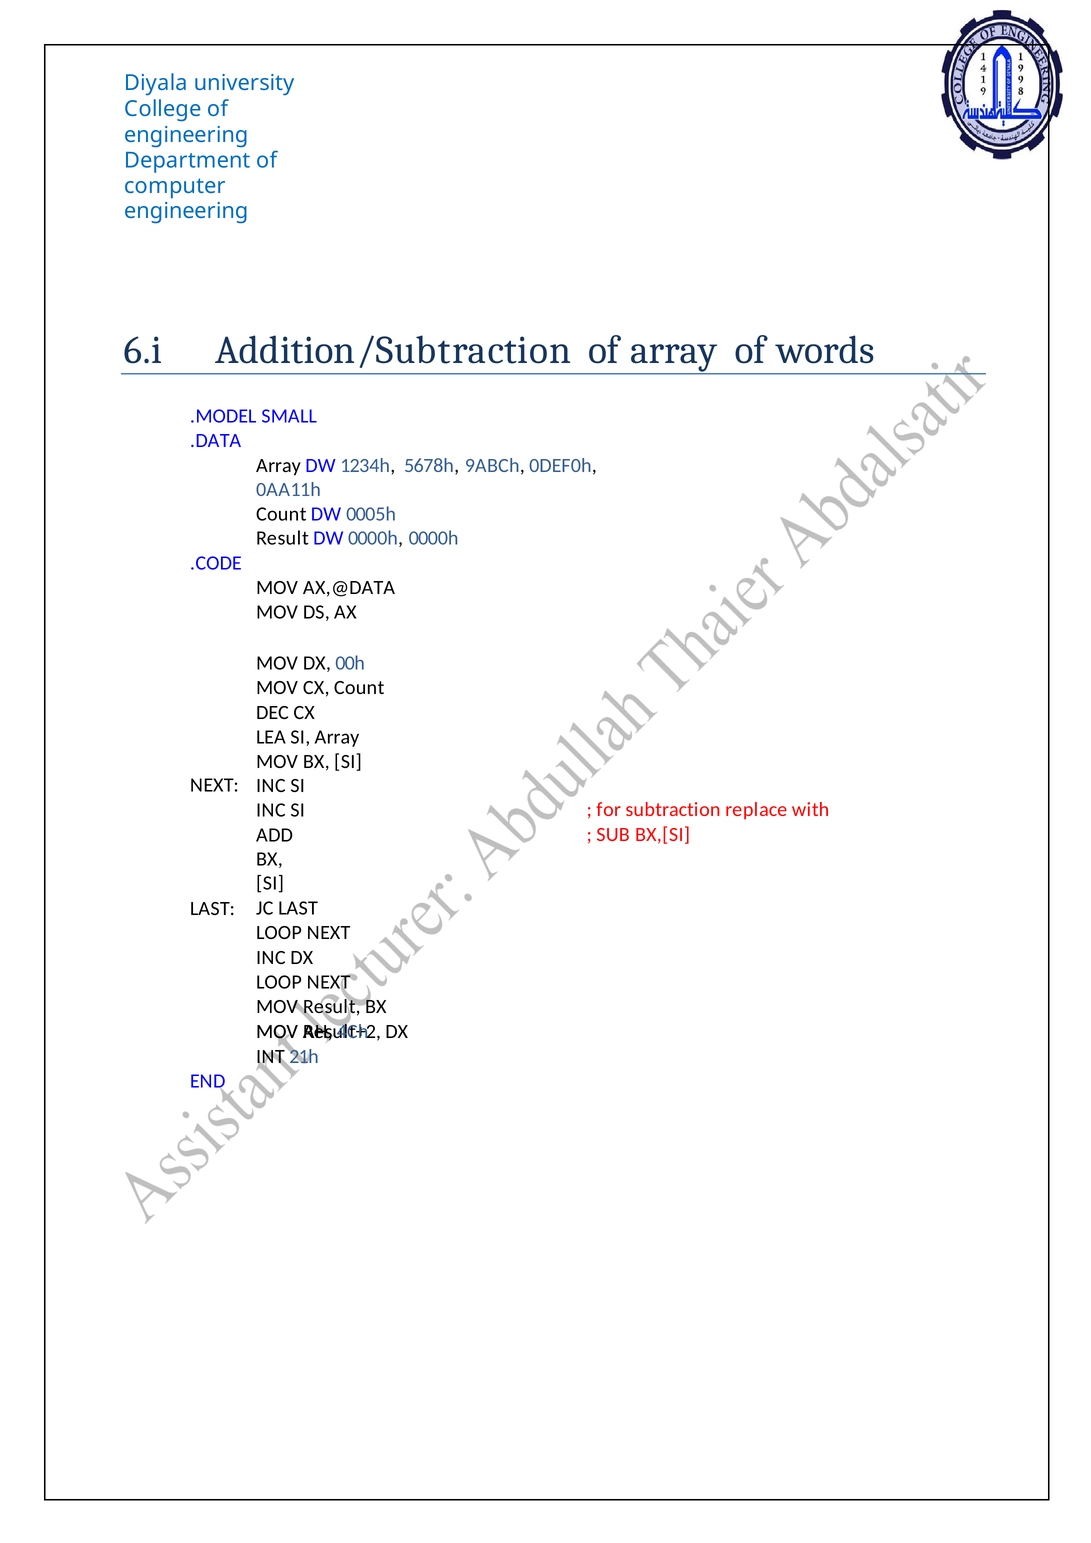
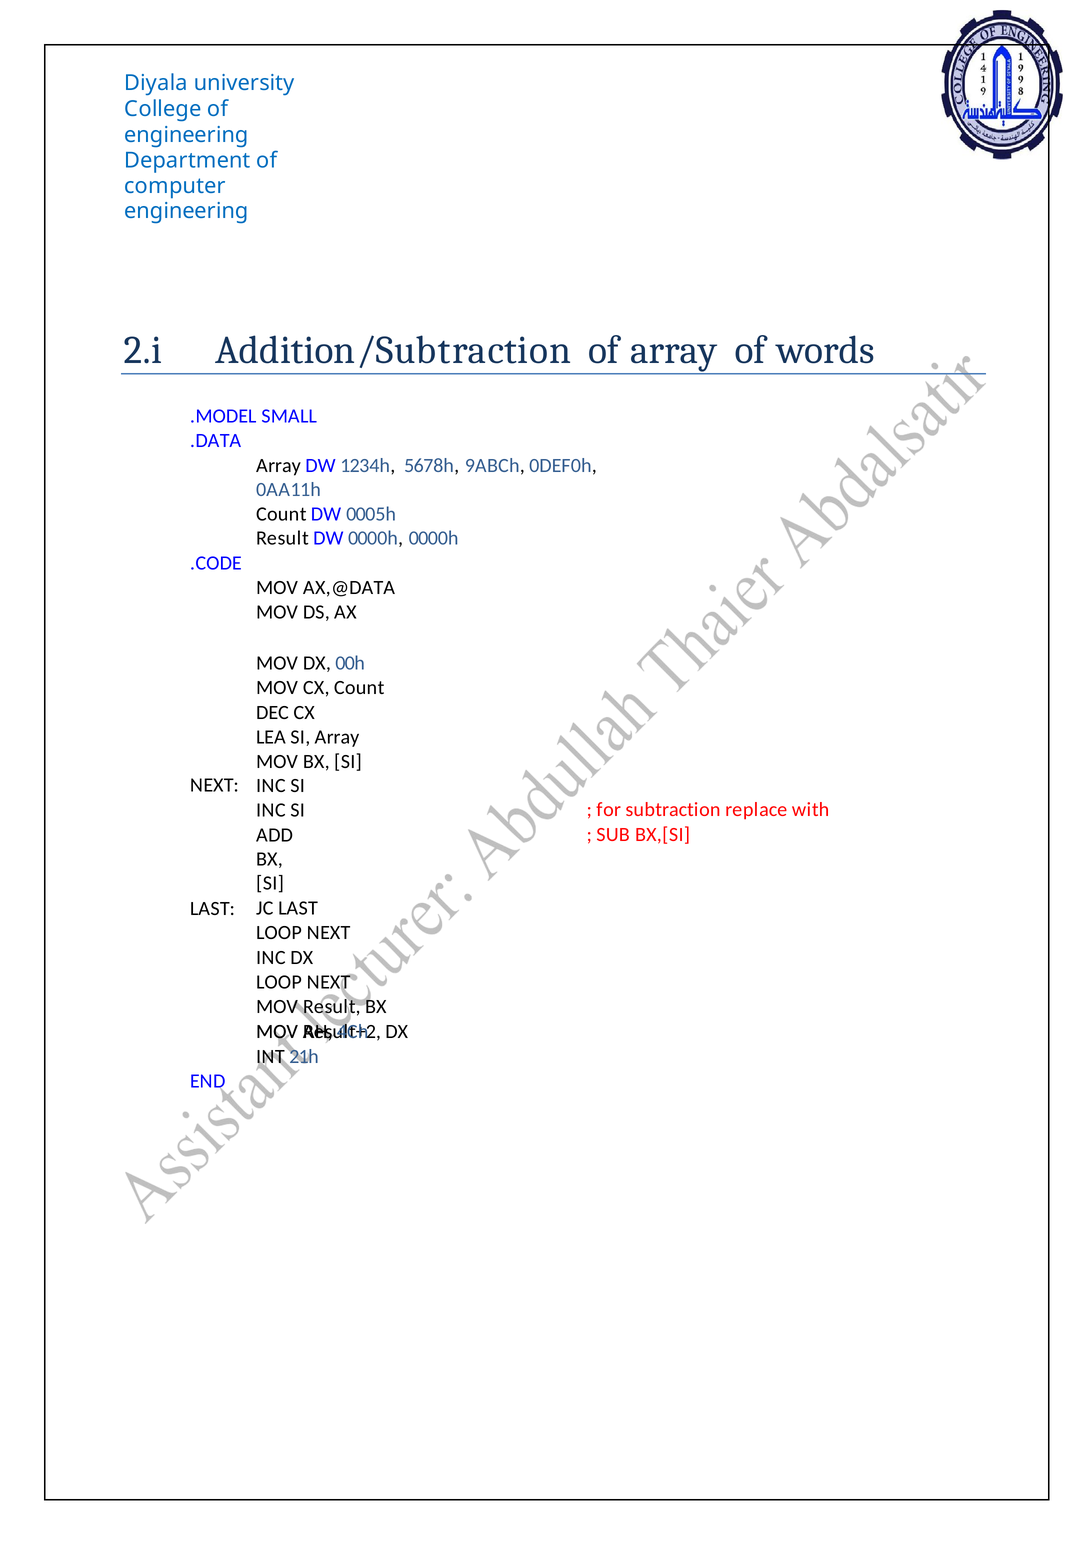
6.i: 6.i -> 2.i (143, 350)
